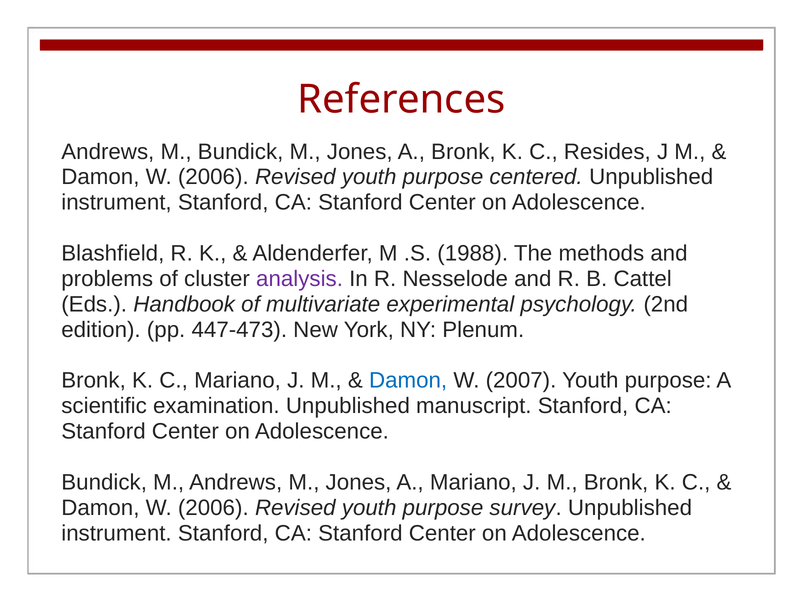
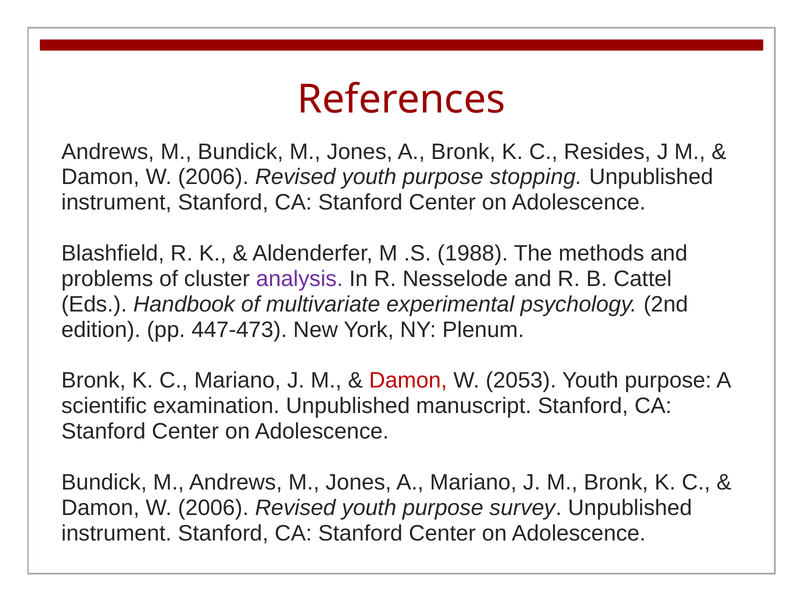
centered: centered -> stopping (536, 177)
Damon colour: blue -> red (408, 381)
2007: 2007 -> 2053 (521, 381)
